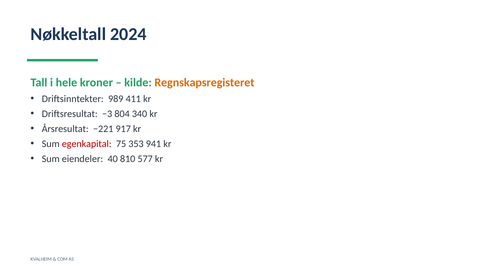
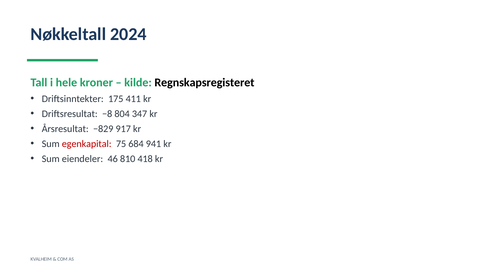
Regnskapsregisteret colour: orange -> black (204, 83)
989: 989 -> 175 (116, 99)
−3: −3 -> −8 (107, 114)
340: 340 -> 347 (140, 114)
−221: −221 -> −829 (103, 129)
353: 353 -> 684 (136, 144)
40: 40 -> 46 (113, 159)
577: 577 -> 418 (145, 159)
